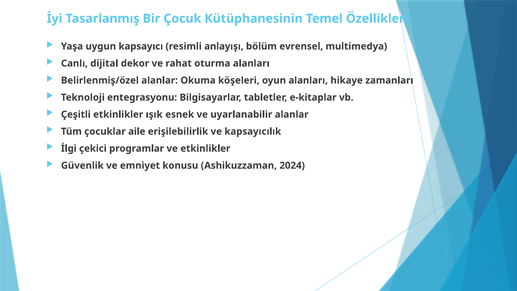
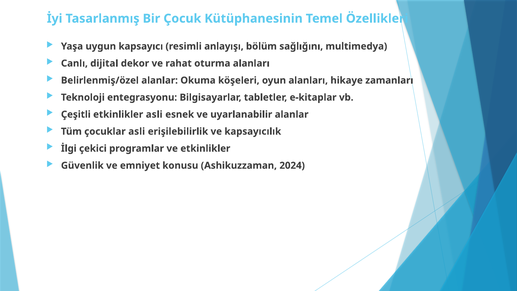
evrensel: evrensel -> sağlığını (301, 46)
etkinlikler ışık: ışık -> asli (154, 114)
çocuklar aile: aile -> asli (137, 131)
